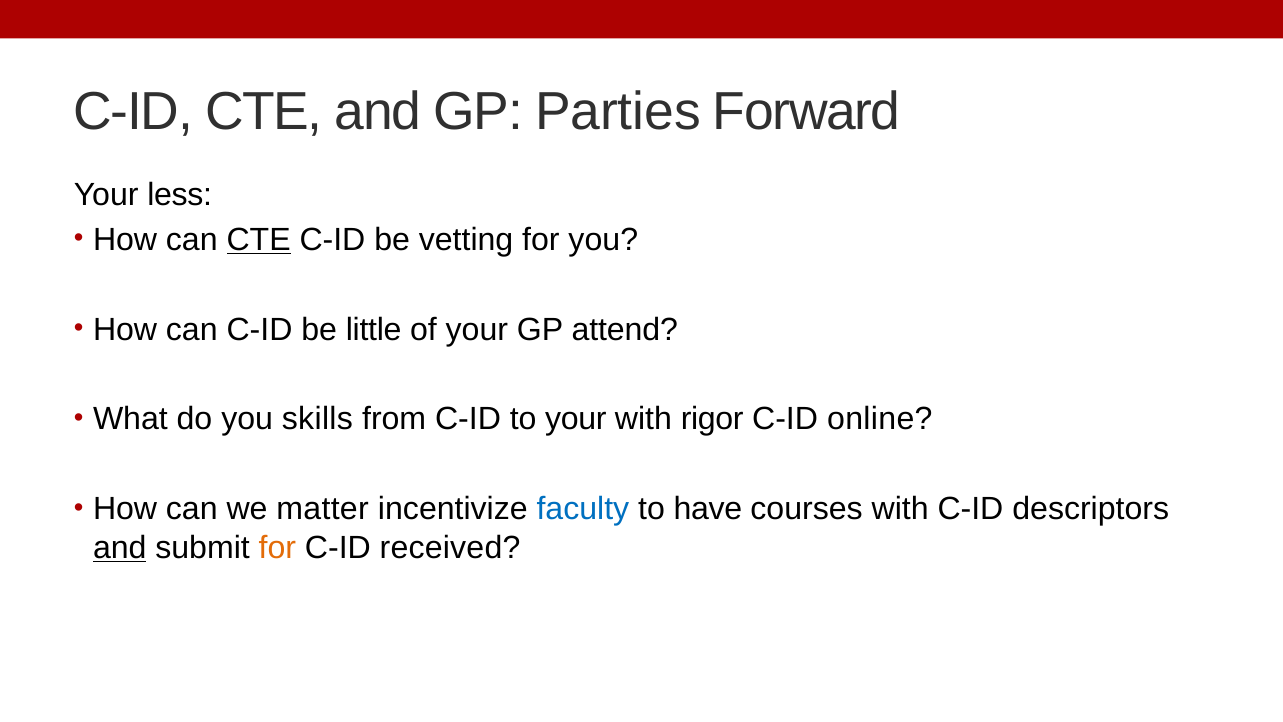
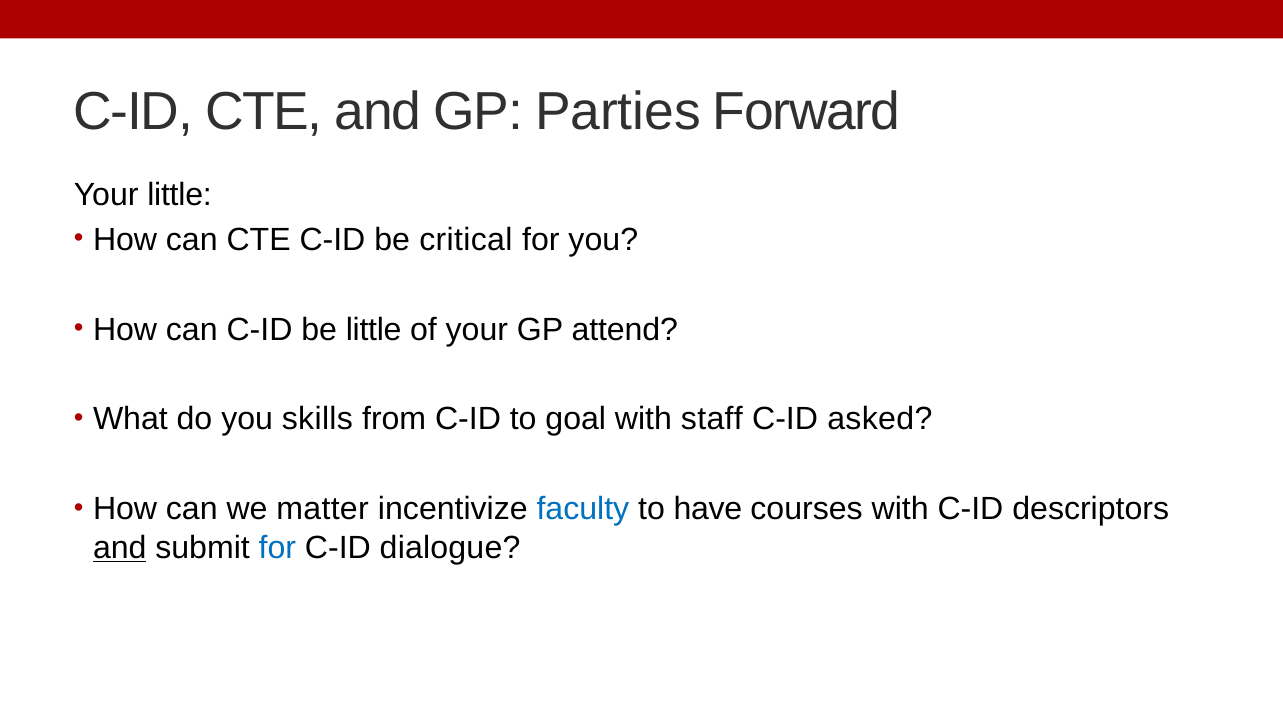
Your less: less -> little (180, 195)
CTE underline: present -> none (259, 240)
vetting: vetting -> critical (466, 240)
to your: your -> goal (576, 419)
rigor: rigor -> staff (712, 419)
online: online -> asked (880, 419)
for colour: orange -> blue (277, 547)
received: received -> dialogue (450, 547)
